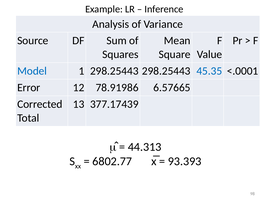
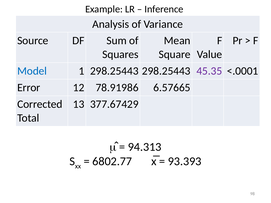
45.35 colour: blue -> purple (209, 71)
377.17439: 377.17439 -> 377.67429 (114, 104)
44.313: 44.313 -> 94.313 (145, 147)
